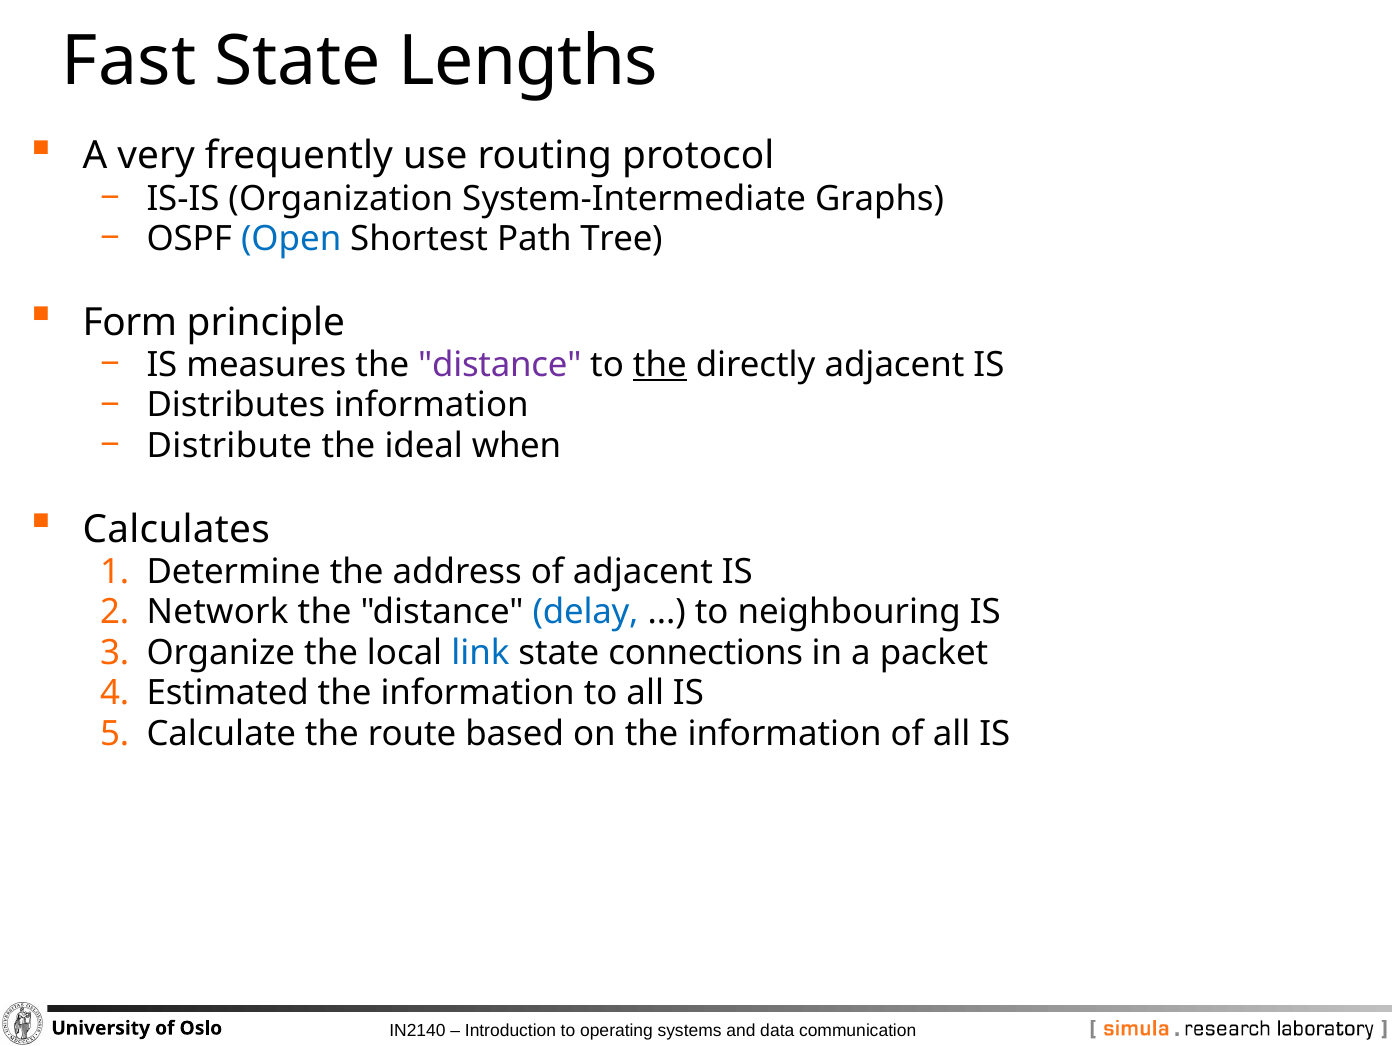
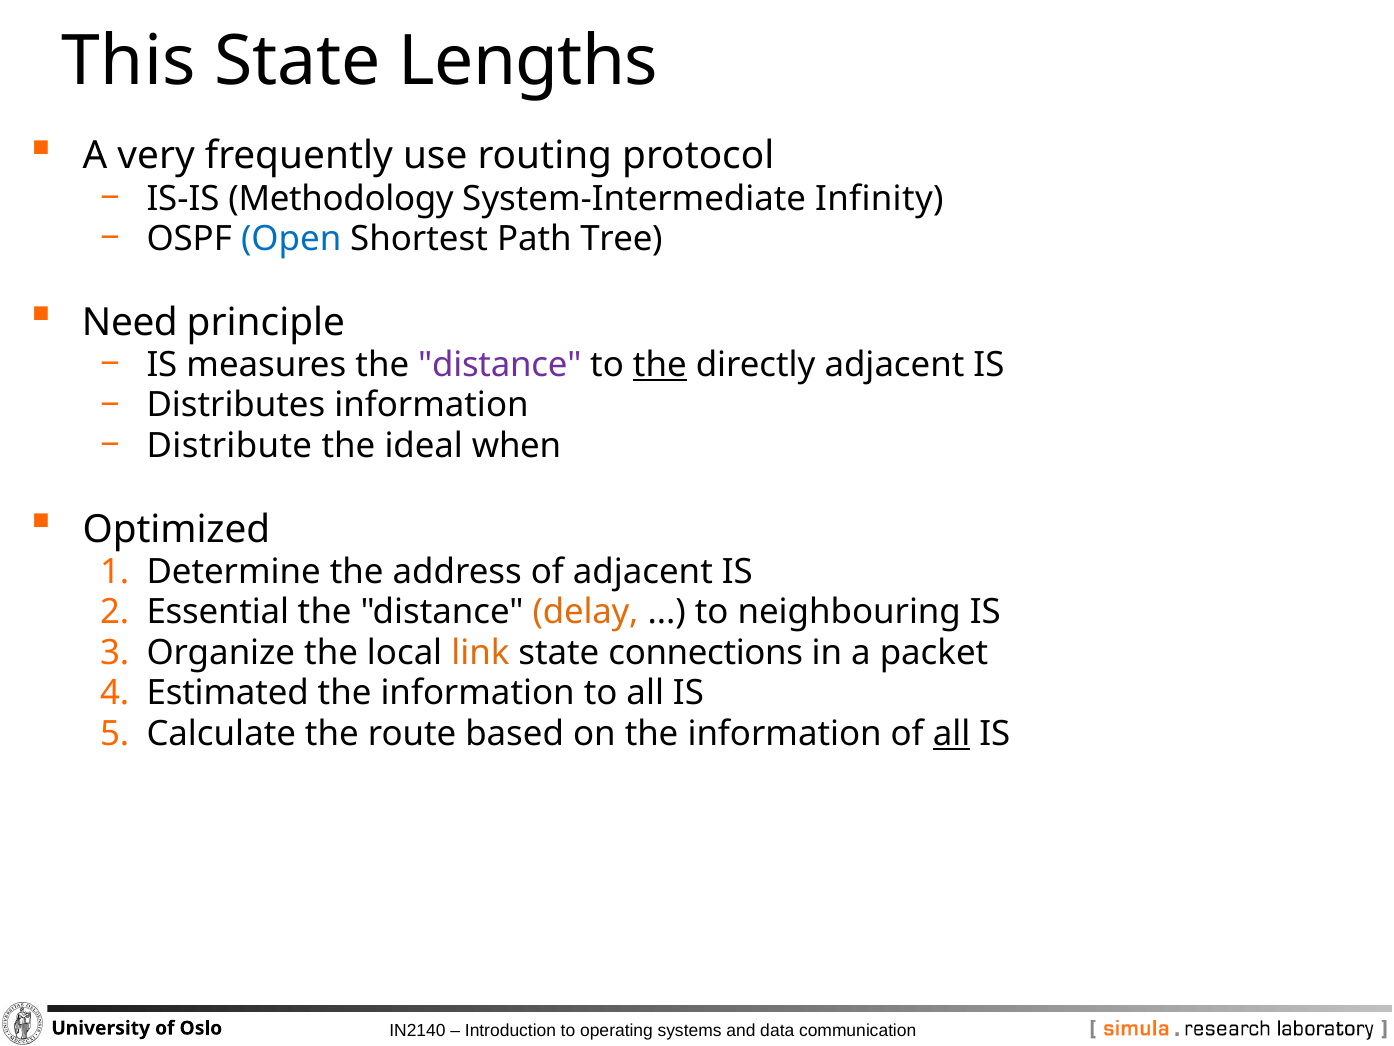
Fast: Fast -> This (129, 62)
Organization: Organization -> Methodology (341, 199)
Graphs: Graphs -> Infinity (879, 199)
Form: Form -> Need (130, 322)
Calculates: Calculates -> Optimized (176, 529)
Network: Network -> Essential (218, 612)
delay colour: blue -> orange (586, 612)
link colour: blue -> orange (480, 652)
all underline: none -> present (952, 733)
